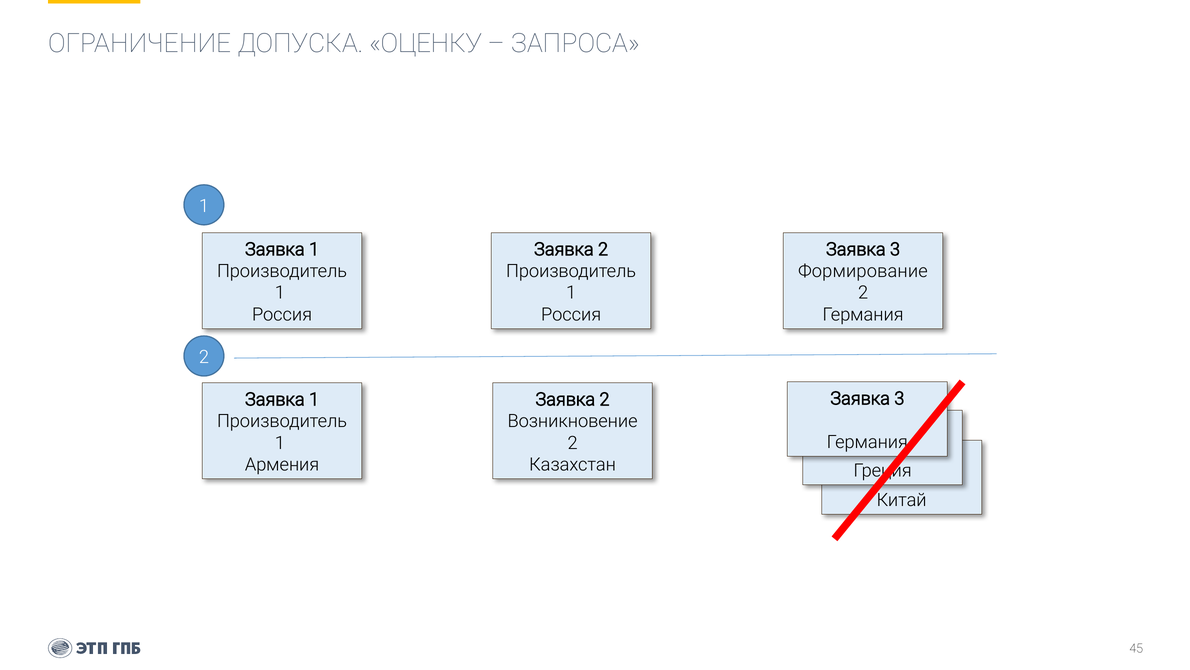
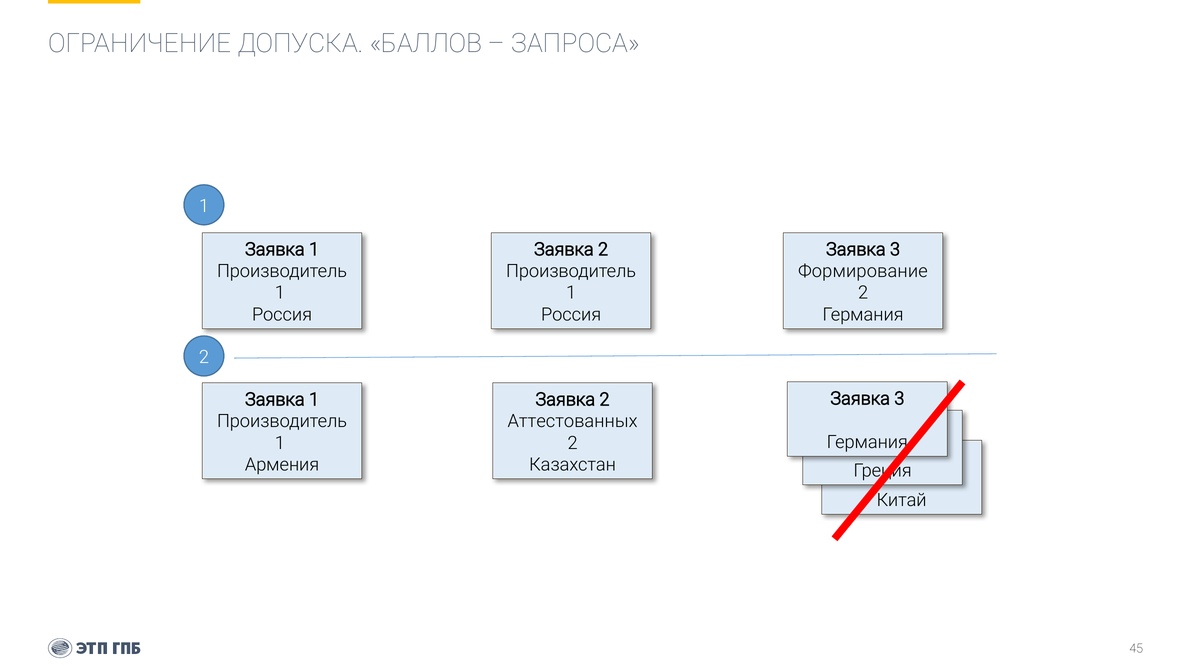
ОЦЕНКУ: ОЦЕНКУ -> БАЛЛОВ (426, 43)
Возникновение: Возникновение -> Аттестованных (573, 421)
